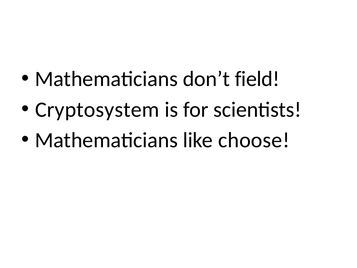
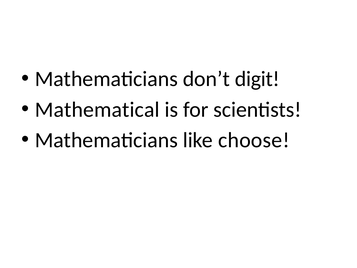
field: field -> digit (257, 79)
Cryptosystem: Cryptosystem -> Mathematical (97, 109)
